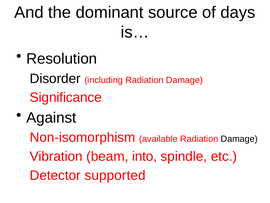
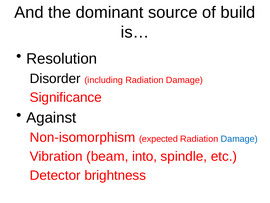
days: days -> build (238, 12)
available: available -> expected (158, 139)
Damage colour: black -> blue (239, 139)
supported: supported -> brightness (115, 175)
